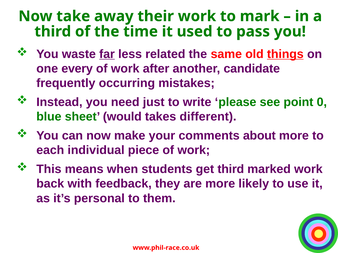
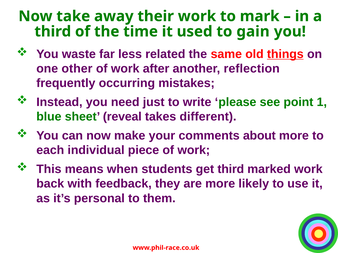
pass: pass -> gain (253, 32)
far underline: present -> none (107, 54)
every: every -> other (77, 69)
candidate: candidate -> reflection (252, 69)
0: 0 -> 1 (322, 102)
would: would -> reveal (122, 117)
